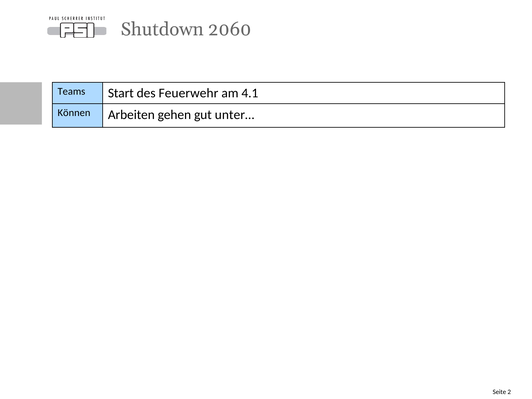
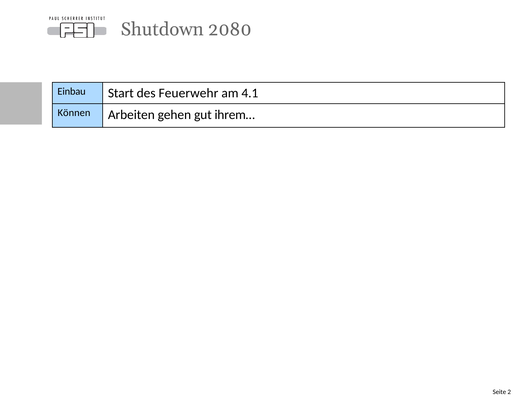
2060: 2060 -> 2080 (230, 29)
Teams: Teams -> Einbau (72, 91)
unter…: unter… -> ihrem… (235, 115)
